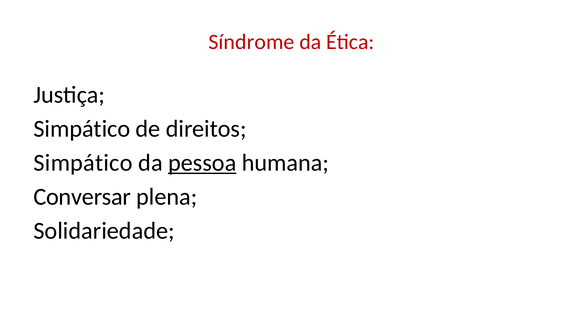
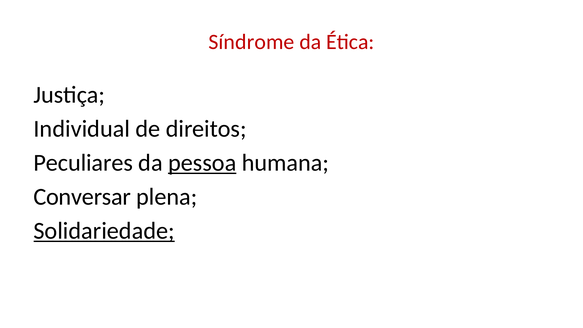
Simpático: Simpático -> Individual (82, 129)
Simpático: Simpático -> Peculiares (83, 163)
Solidariedade underline: none -> present (104, 231)
